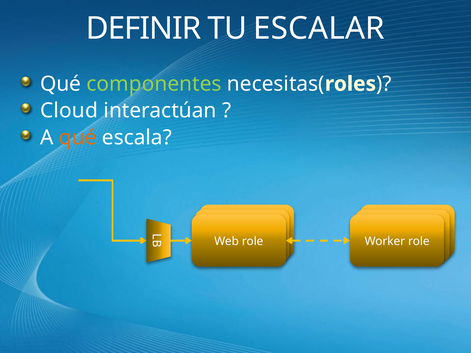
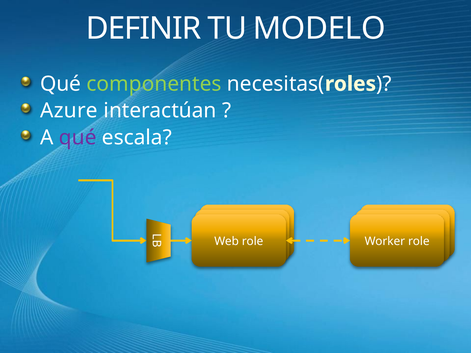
ESCALAR: ESCALAR -> MODELO (319, 29)
Cloud: Cloud -> Azure (69, 111)
qué colour: orange -> purple (78, 138)
